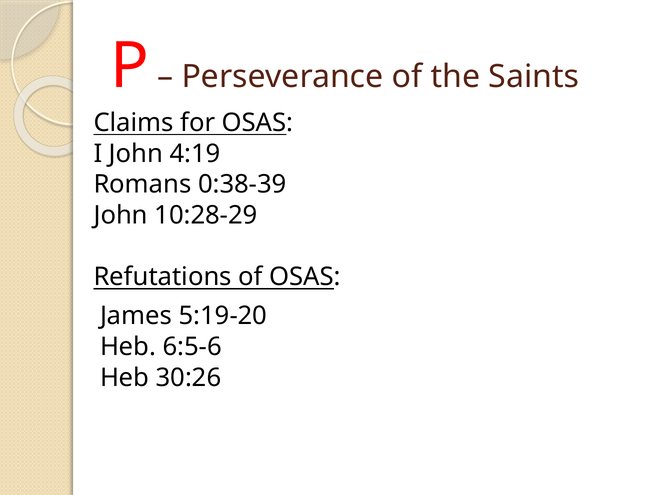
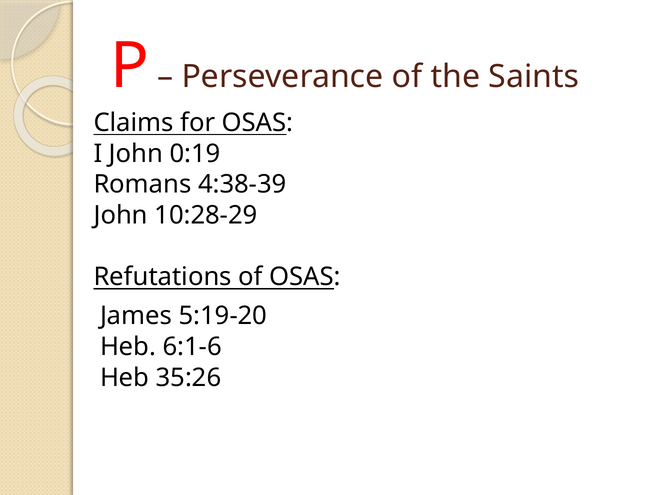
4:19: 4:19 -> 0:19 (195, 154)
0:38-39: 0:38-39 -> 4:38-39 (242, 184)
6:5-6: 6:5-6 -> 6:1-6 (192, 347)
30:26: 30:26 -> 35:26 (189, 378)
